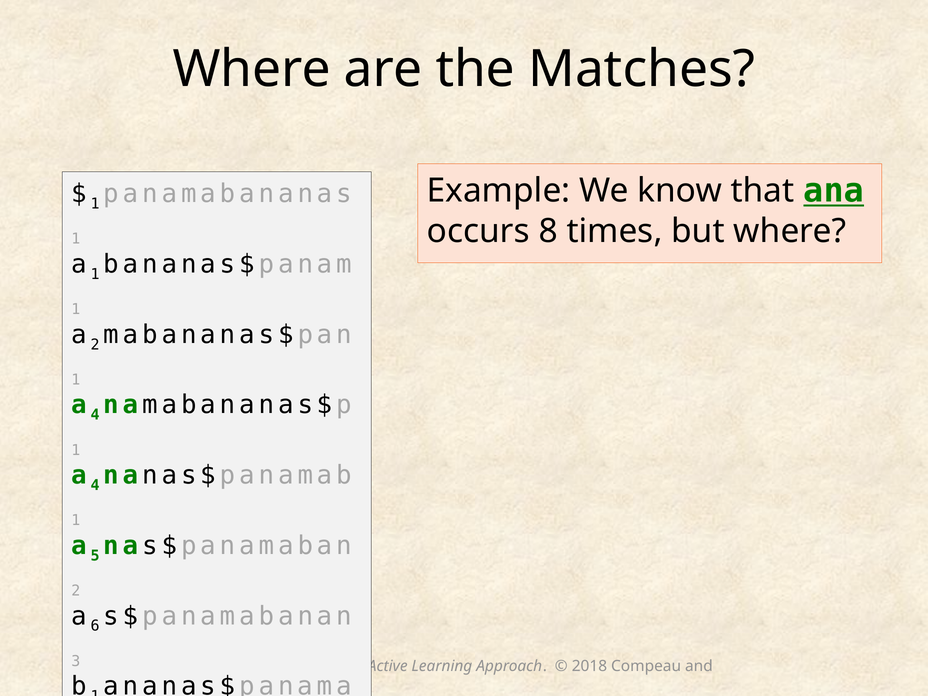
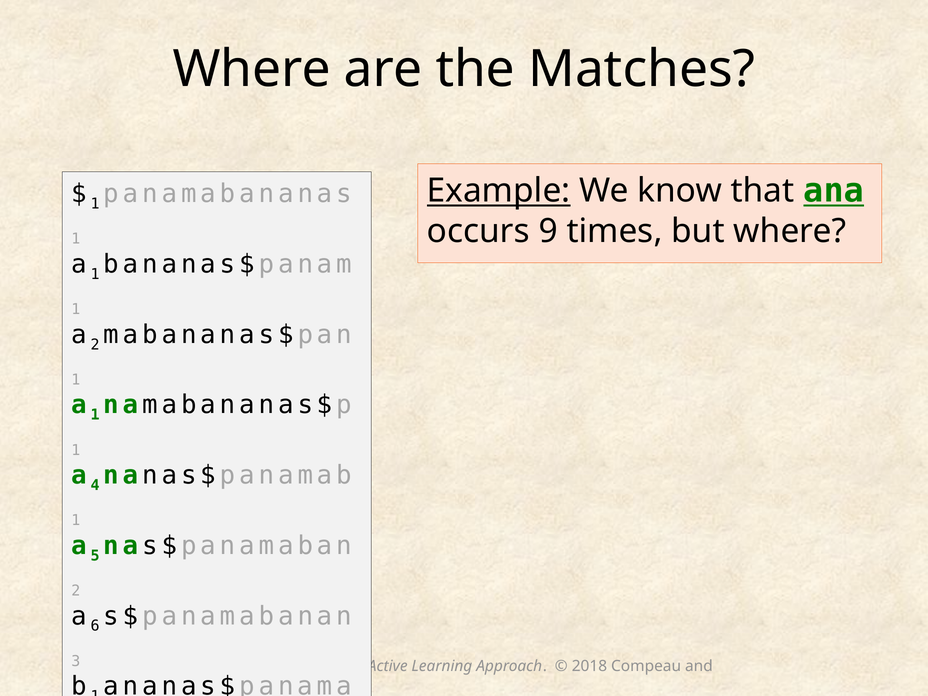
Example underline: none -> present (499, 191)
8: 8 -> 9 (548, 231)
4: 4 -> 1 (95, 415)
